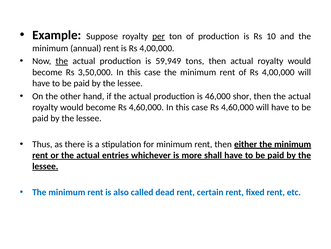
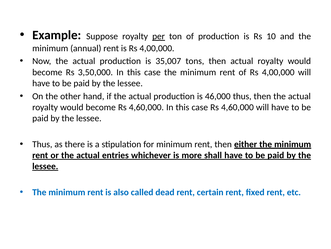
the underline: present -> none (62, 61)
59,949: 59,949 -> 35,007 (168, 61)
46,000 shor: shor -> thus (242, 96)
